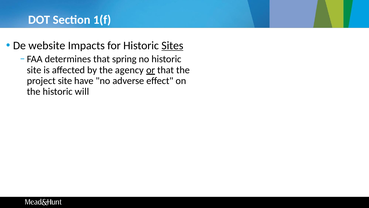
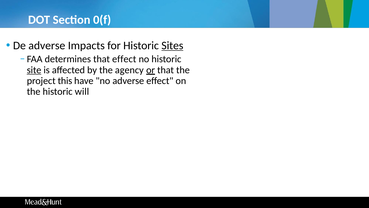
1(f: 1(f -> 0(f (102, 20)
De website: website -> adverse (47, 45)
that spring: spring -> effect (124, 59)
site underline: none -> present (34, 70)
project site: site -> this (65, 81)
